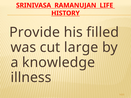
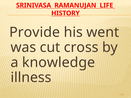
filled: filled -> went (103, 32)
large: large -> cross (81, 47)
